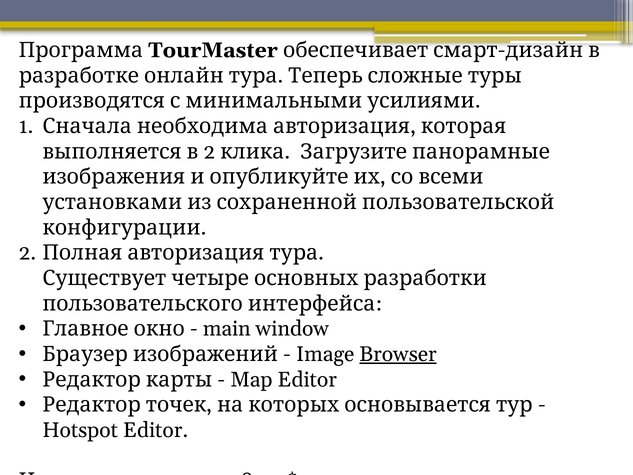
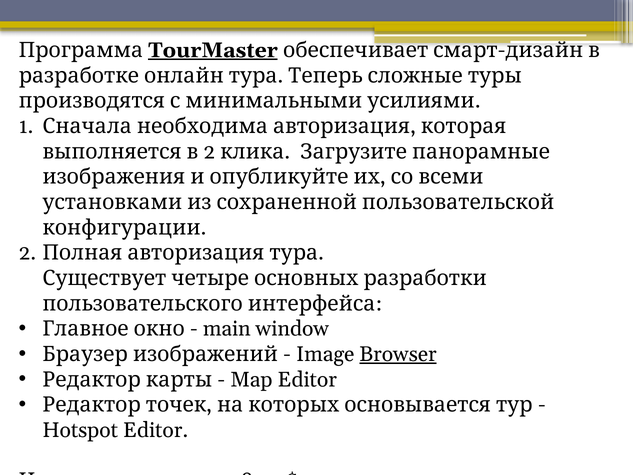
TourMaster underline: none -> present (213, 50)
